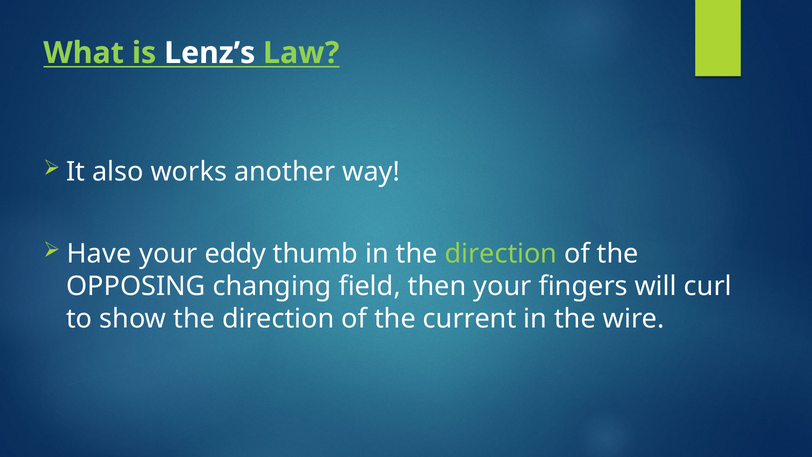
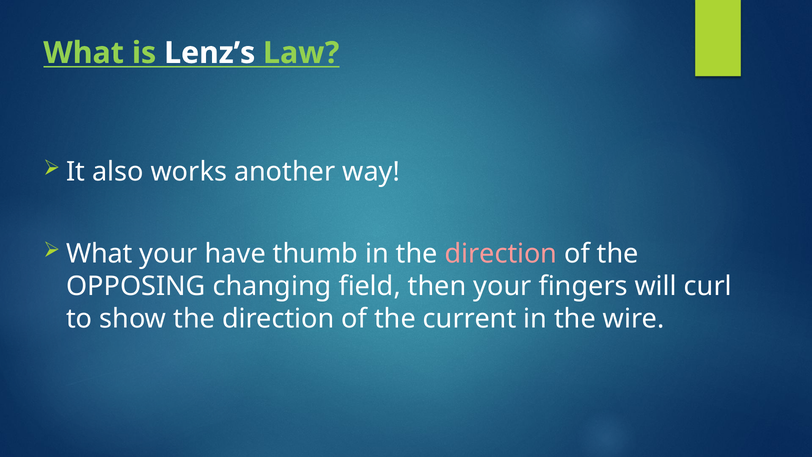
Have: Have -> What (99, 254)
eddy: eddy -> have (235, 254)
direction colour: light green -> pink (501, 254)
